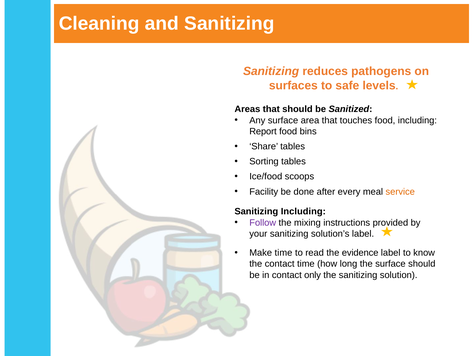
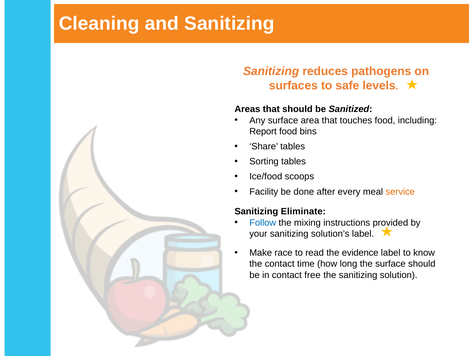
Sanitizing Including: Including -> Eliminate (303, 212)
Follow colour: purple -> blue (263, 223)
Make time: time -> race (284, 253)
only: only -> free (312, 275)
